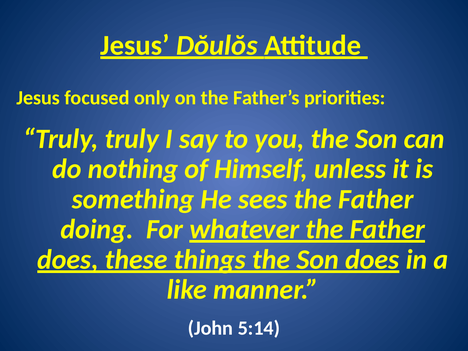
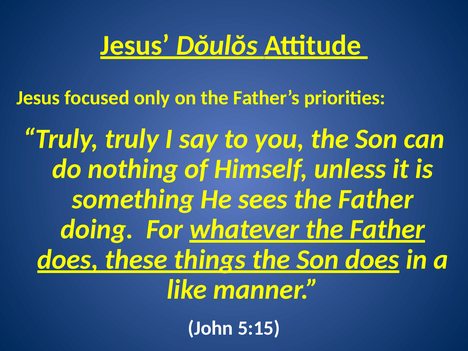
5:14: 5:14 -> 5:15 (259, 328)
